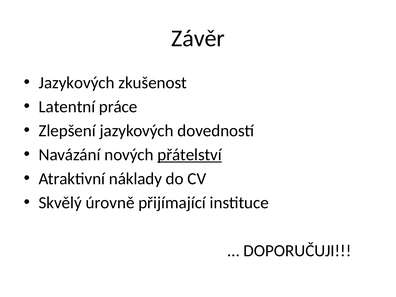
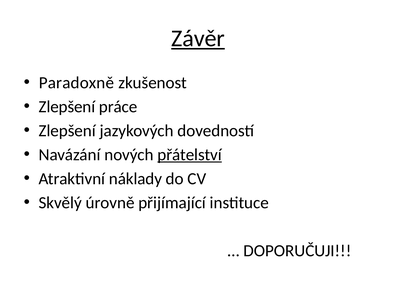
Závěr underline: none -> present (198, 38)
Jazykových: Jazykových -> Paradoxně (76, 83)
Latentní: Latentní -> Zlepšení (67, 107)
